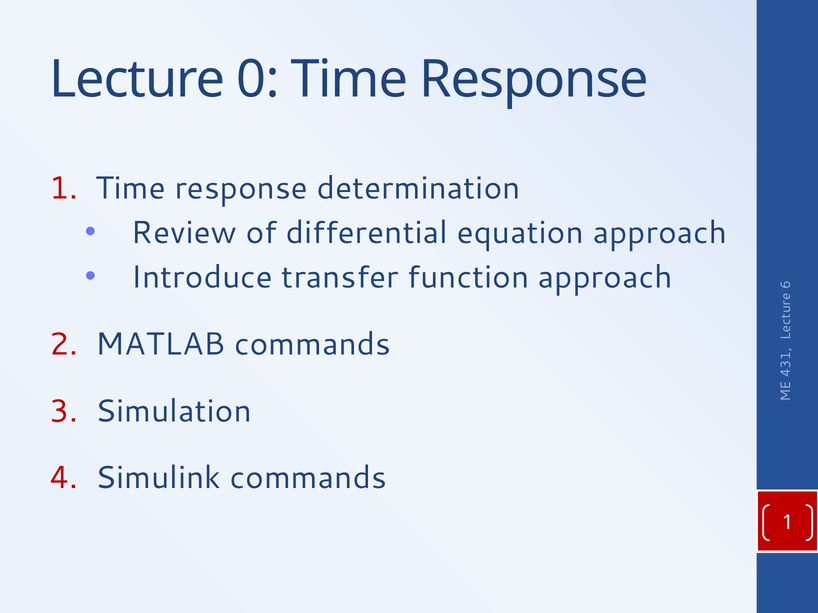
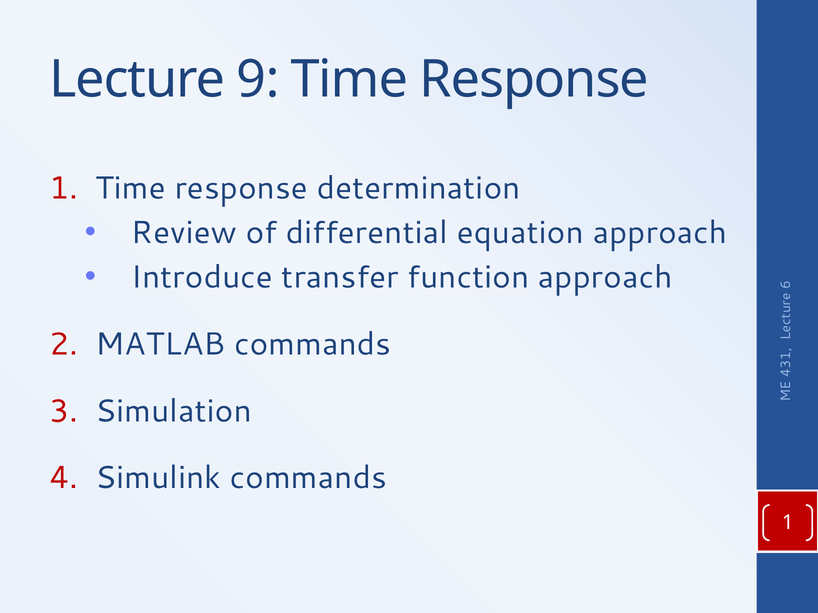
0: 0 -> 9 (258, 79)
